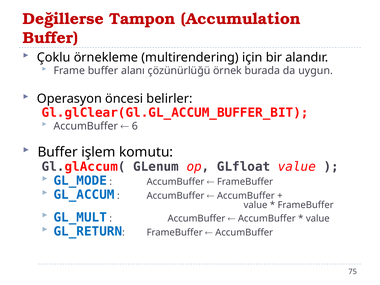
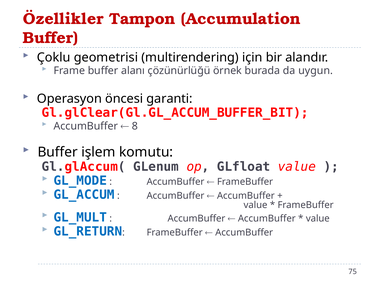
Değillerse: Değillerse -> Özellikler (63, 19)
örnekleme: örnekleme -> geometrisi (106, 57)
belirler: belirler -> garanti (170, 99)
6: 6 -> 8 (135, 126)
